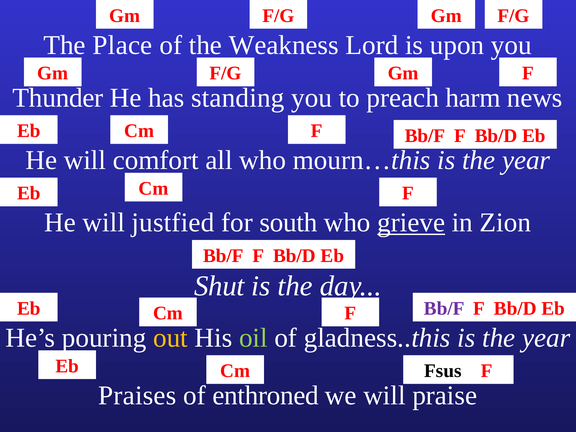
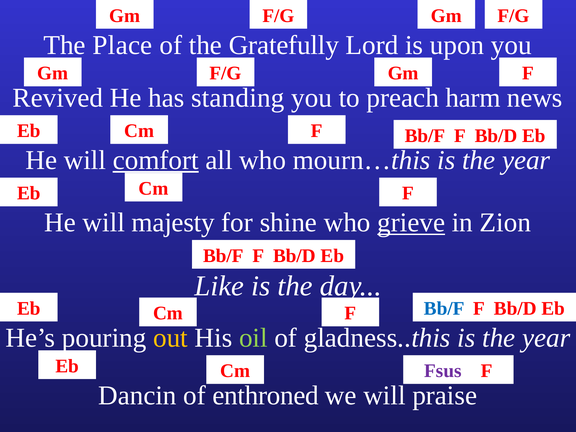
Weakness: Weakness -> Gratefully (284, 45)
Thunder: Thunder -> Revived (58, 98)
comfort underline: none -> present (156, 160)
justfied: justfied -> majesty (173, 223)
south: south -> shine (288, 223)
Shut: Shut -> Like (219, 286)
Bb/F colour: purple -> blue (444, 308)
Fsus colour: black -> purple (443, 371)
Praises: Praises -> Dancin (137, 395)
